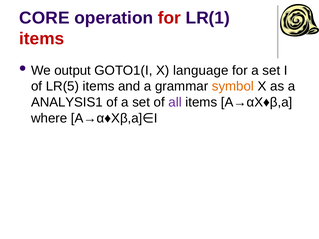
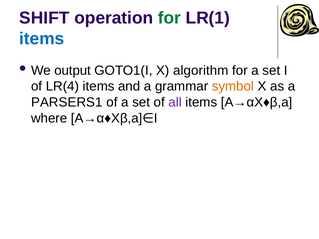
CORE: CORE -> SHIFT (44, 18)
for colour: red -> green (169, 18)
items colour: red -> blue (42, 39)
language: language -> algorithm (201, 70)
LR(5: LR(5 -> LR(4 (62, 86)
ANALYSIS1: ANALYSIS1 -> PARSERS1 (67, 102)
